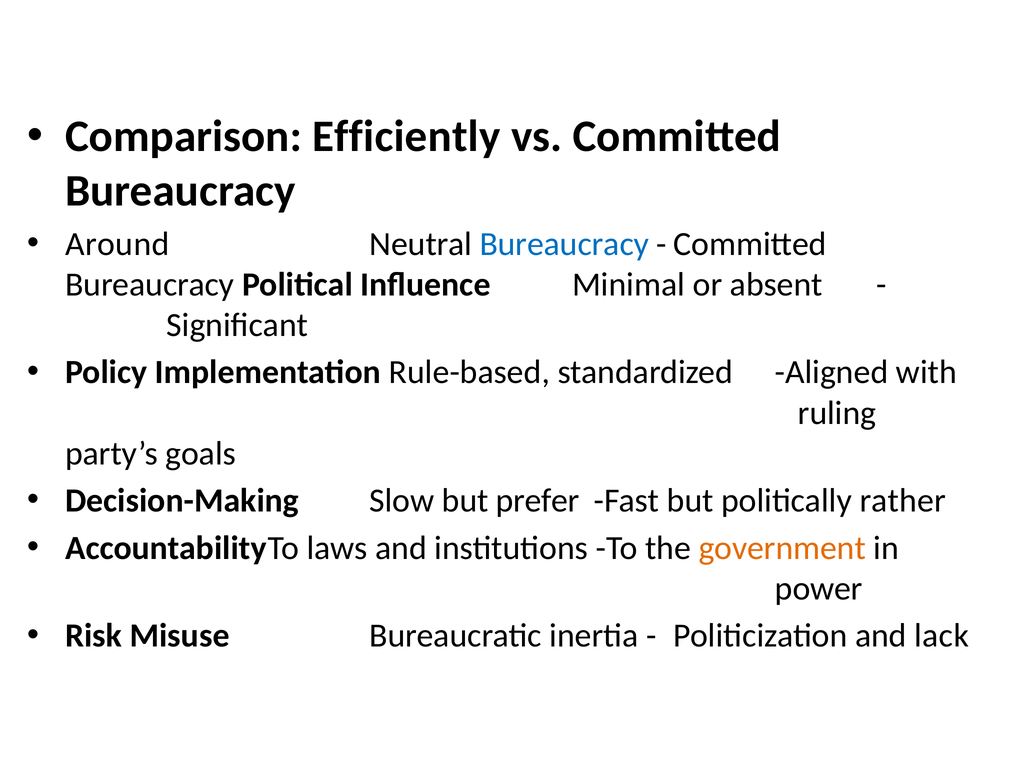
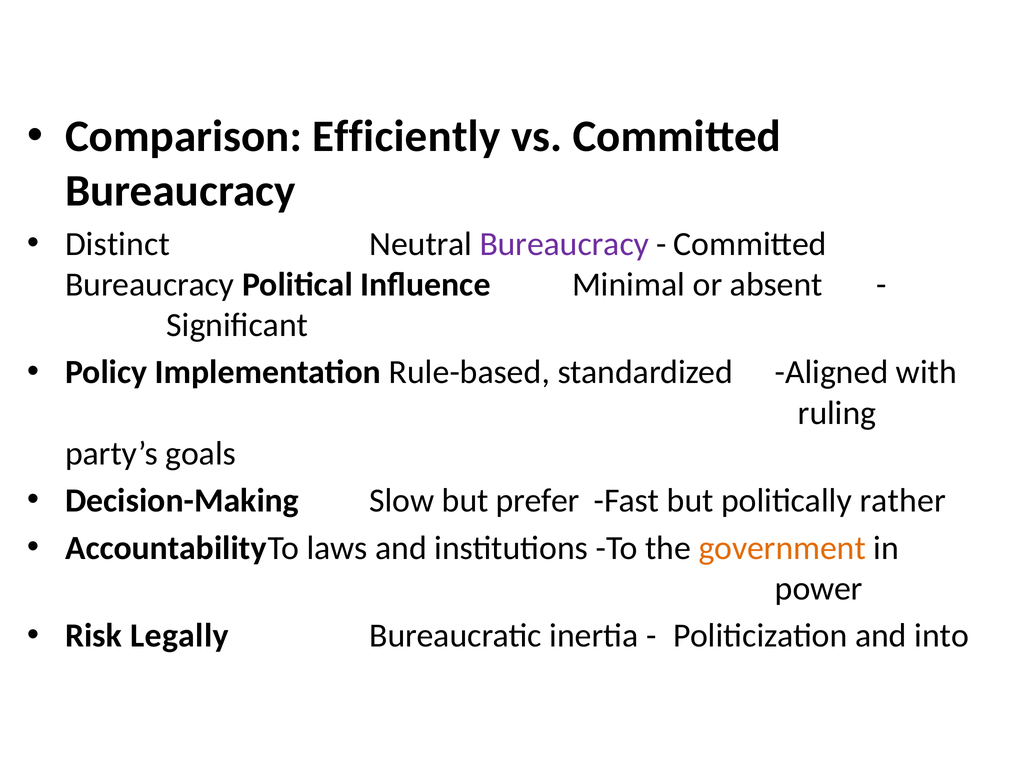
Around: Around -> Distinct (117, 244)
Bureaucracy colour: blue -> purple (564, 244)
Misuse: Misuse -> Legally (179, 636)
lack: lack -> into (942, 636)
